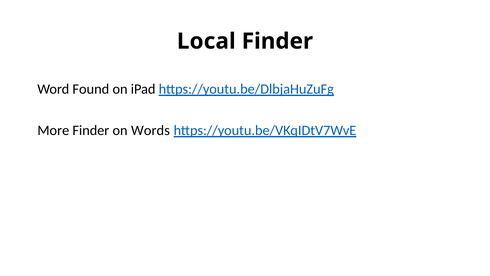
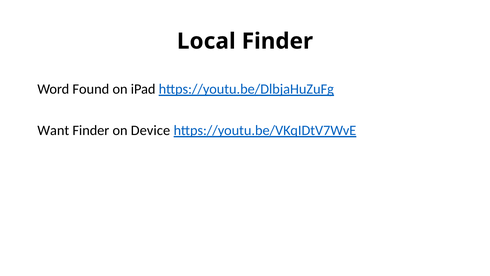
More: More -> Want (53, 130)
Words: Words -> Device (150, 130)
